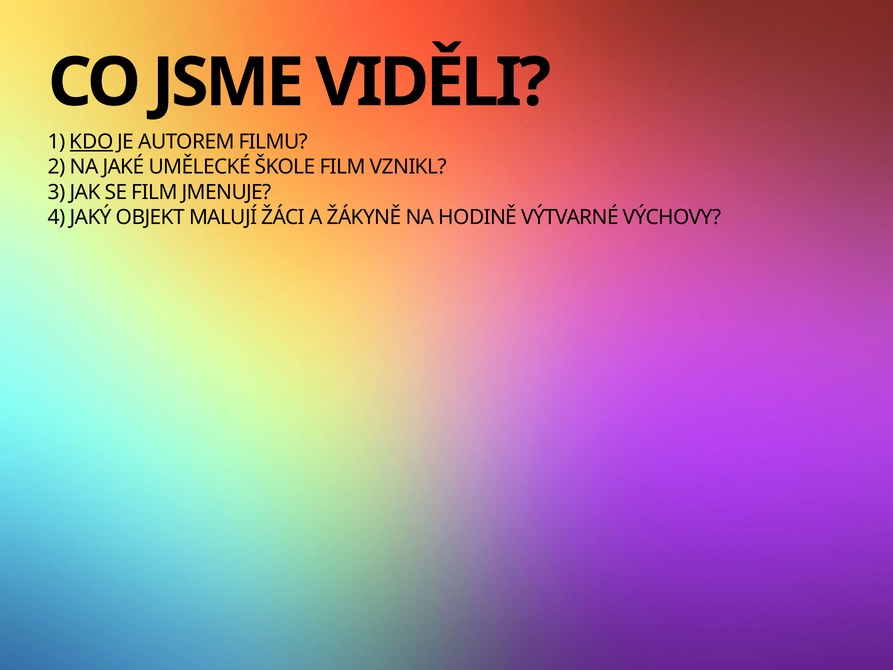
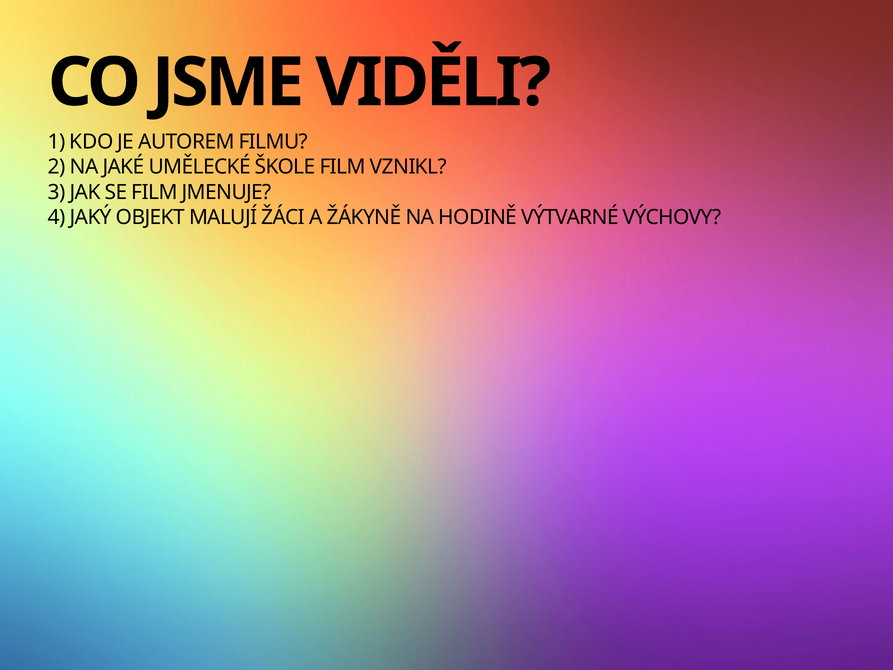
KDO underline: present -> none (92, 142)
